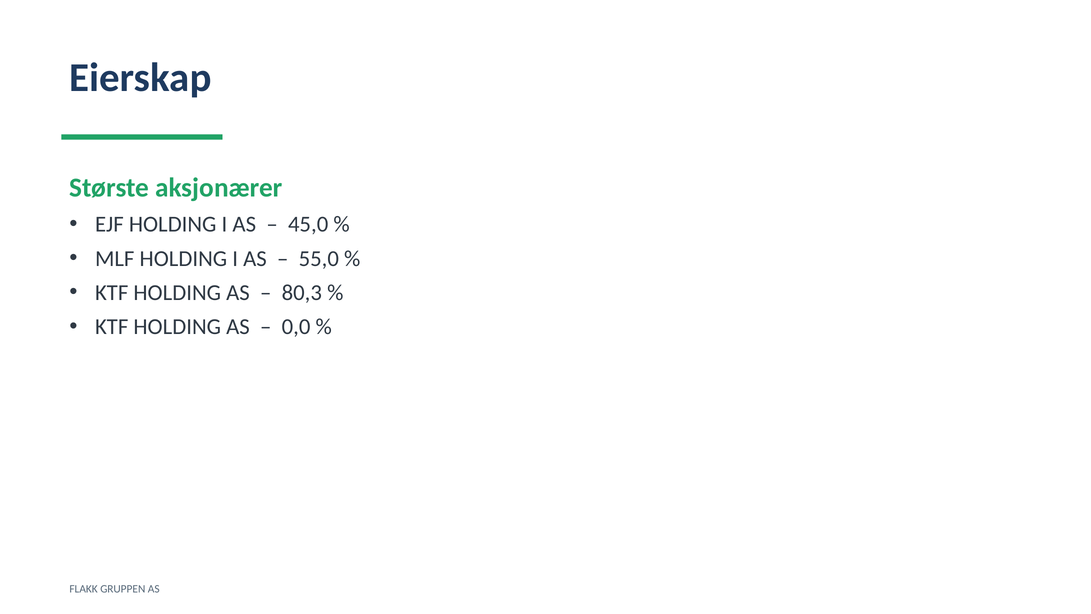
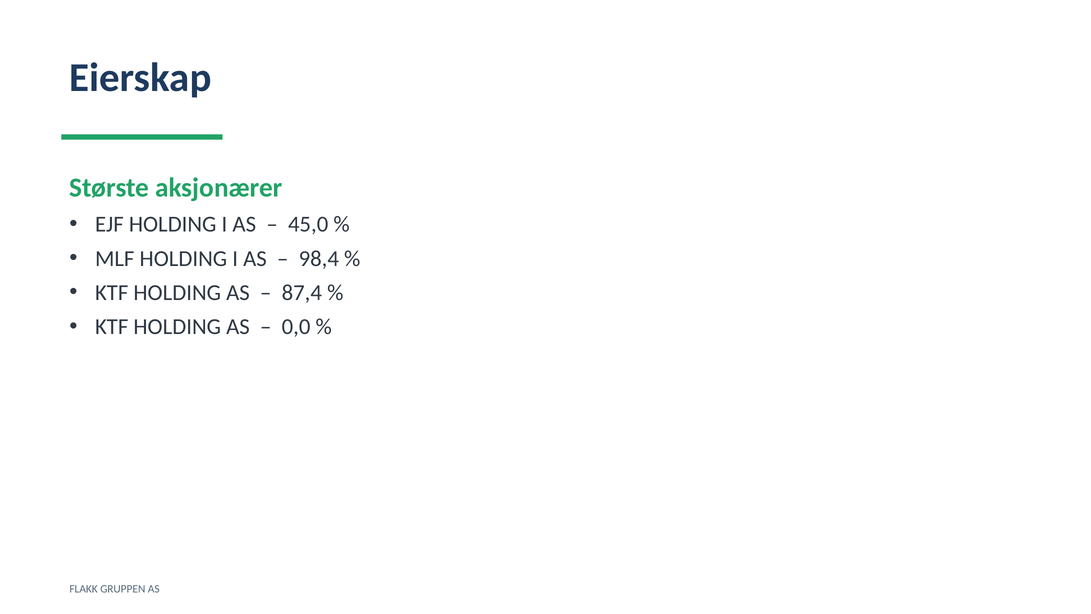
55,0: 55,0 -> 98,4 (319, 258)
80,3: 80,3 -> 87,4 (302, 293)
